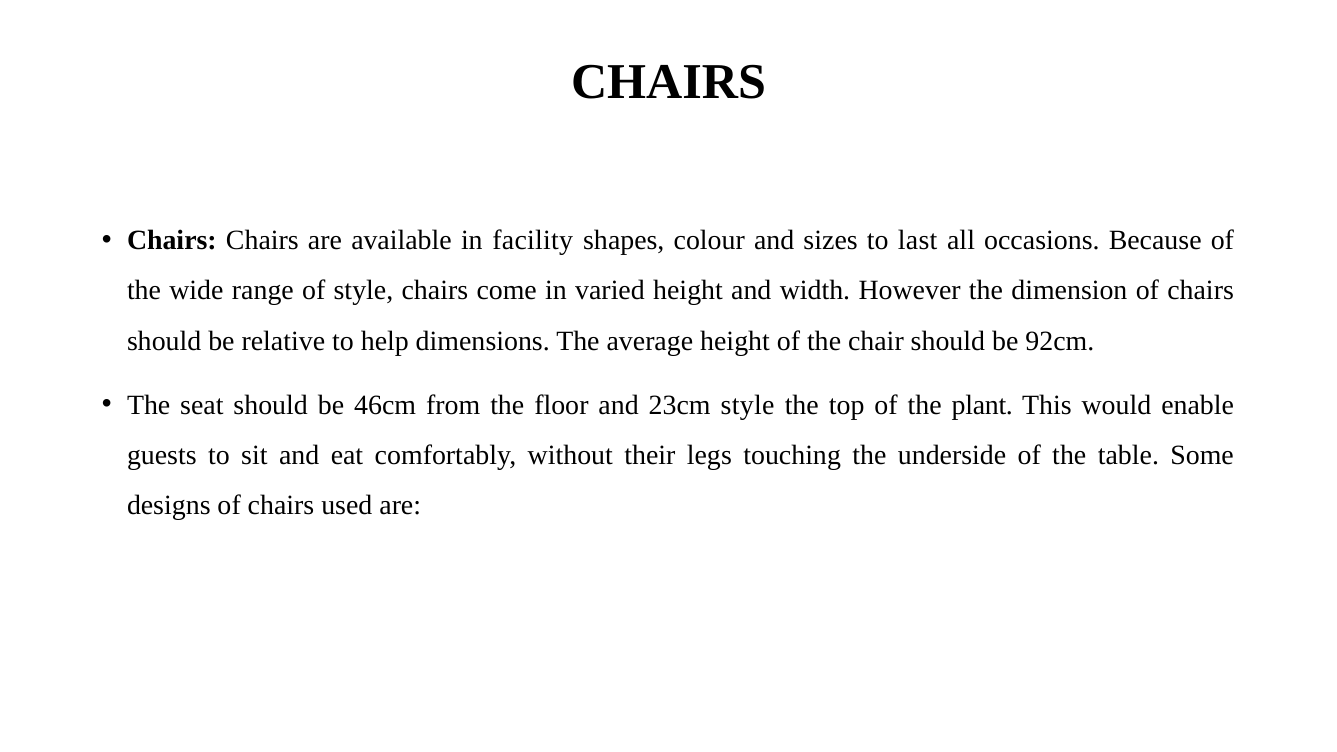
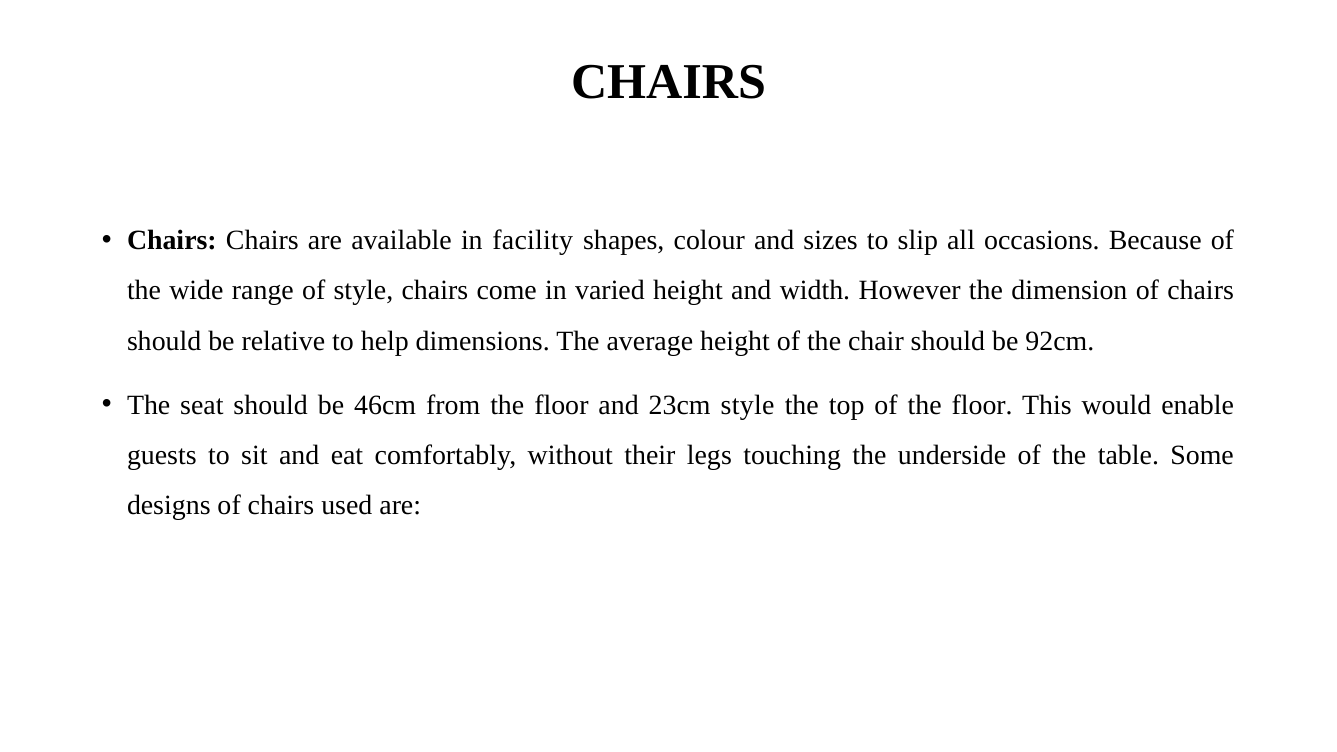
last: last -> slip (918, 241)
of the plant: plant -> floor (982, 405)
